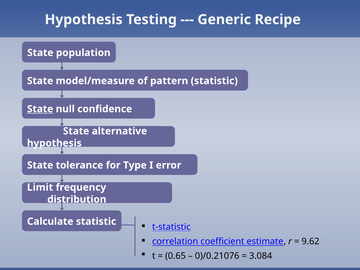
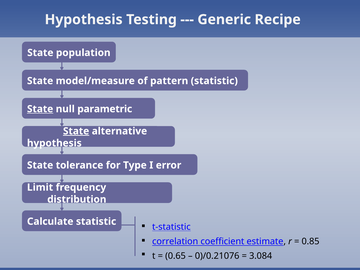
confidence: confidence -> parametric (105, 109)
State underline: none -> present (76, 131)
9.62: 9.62 -> 0.85 (311, 241)
